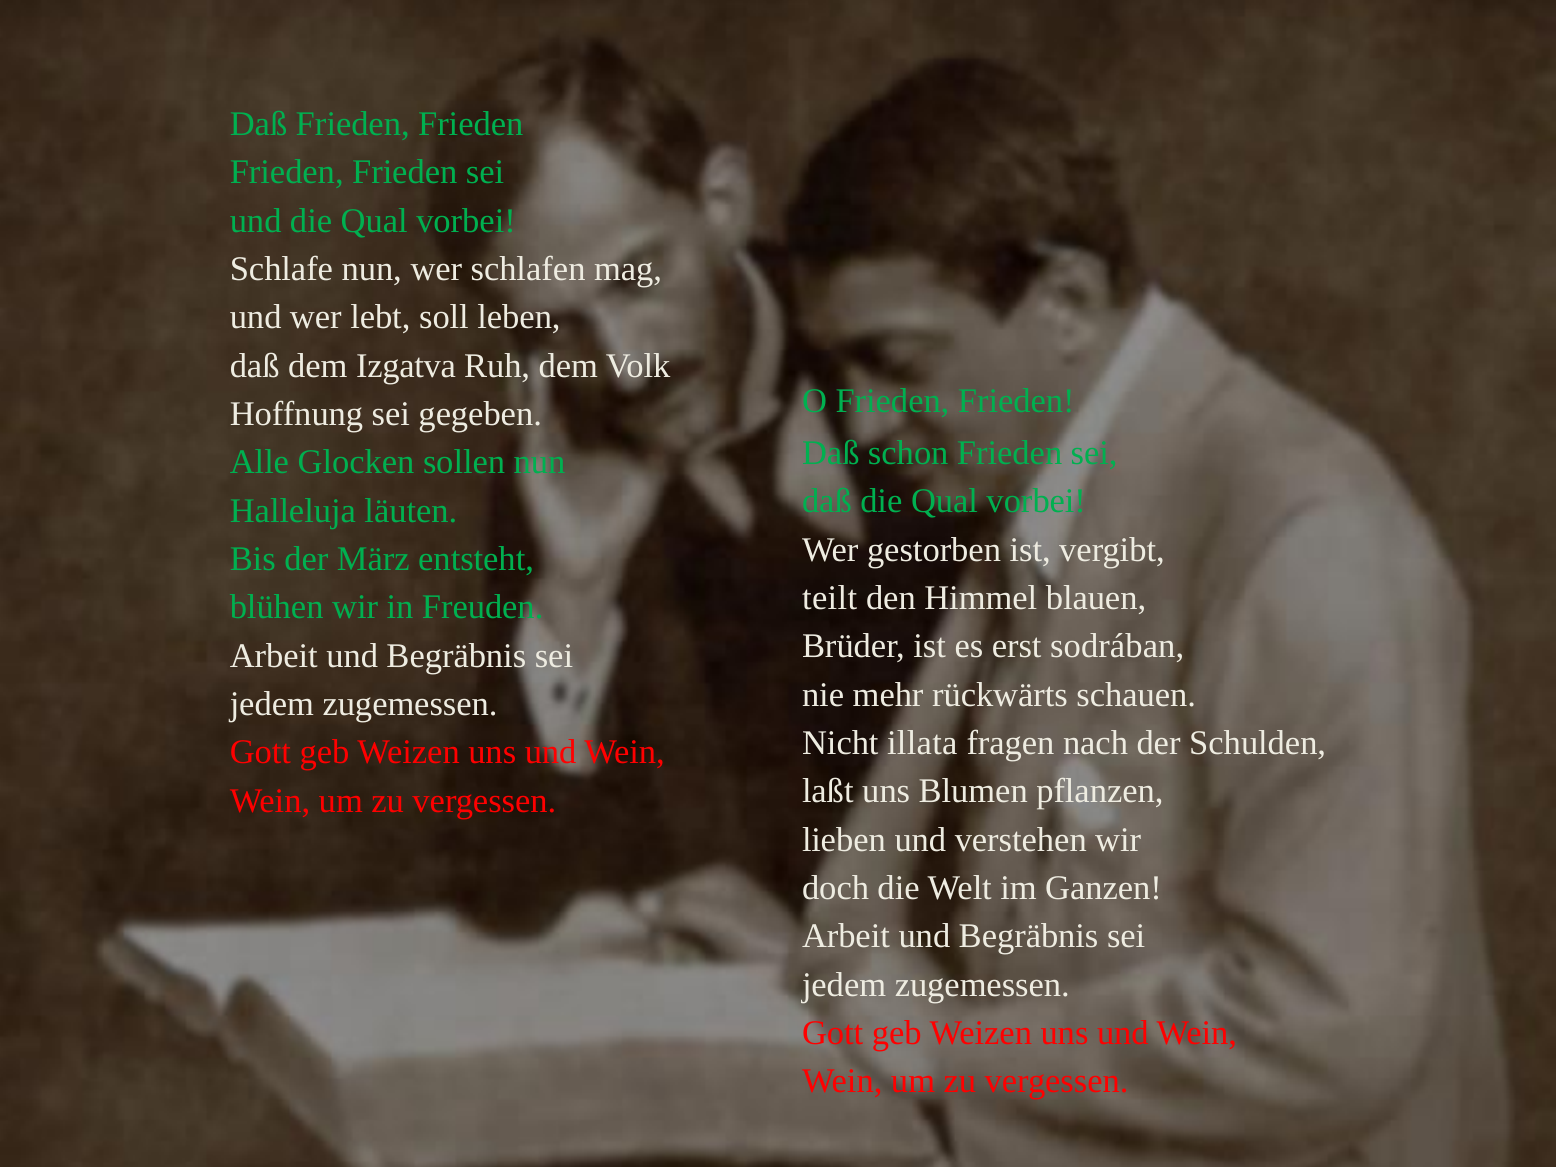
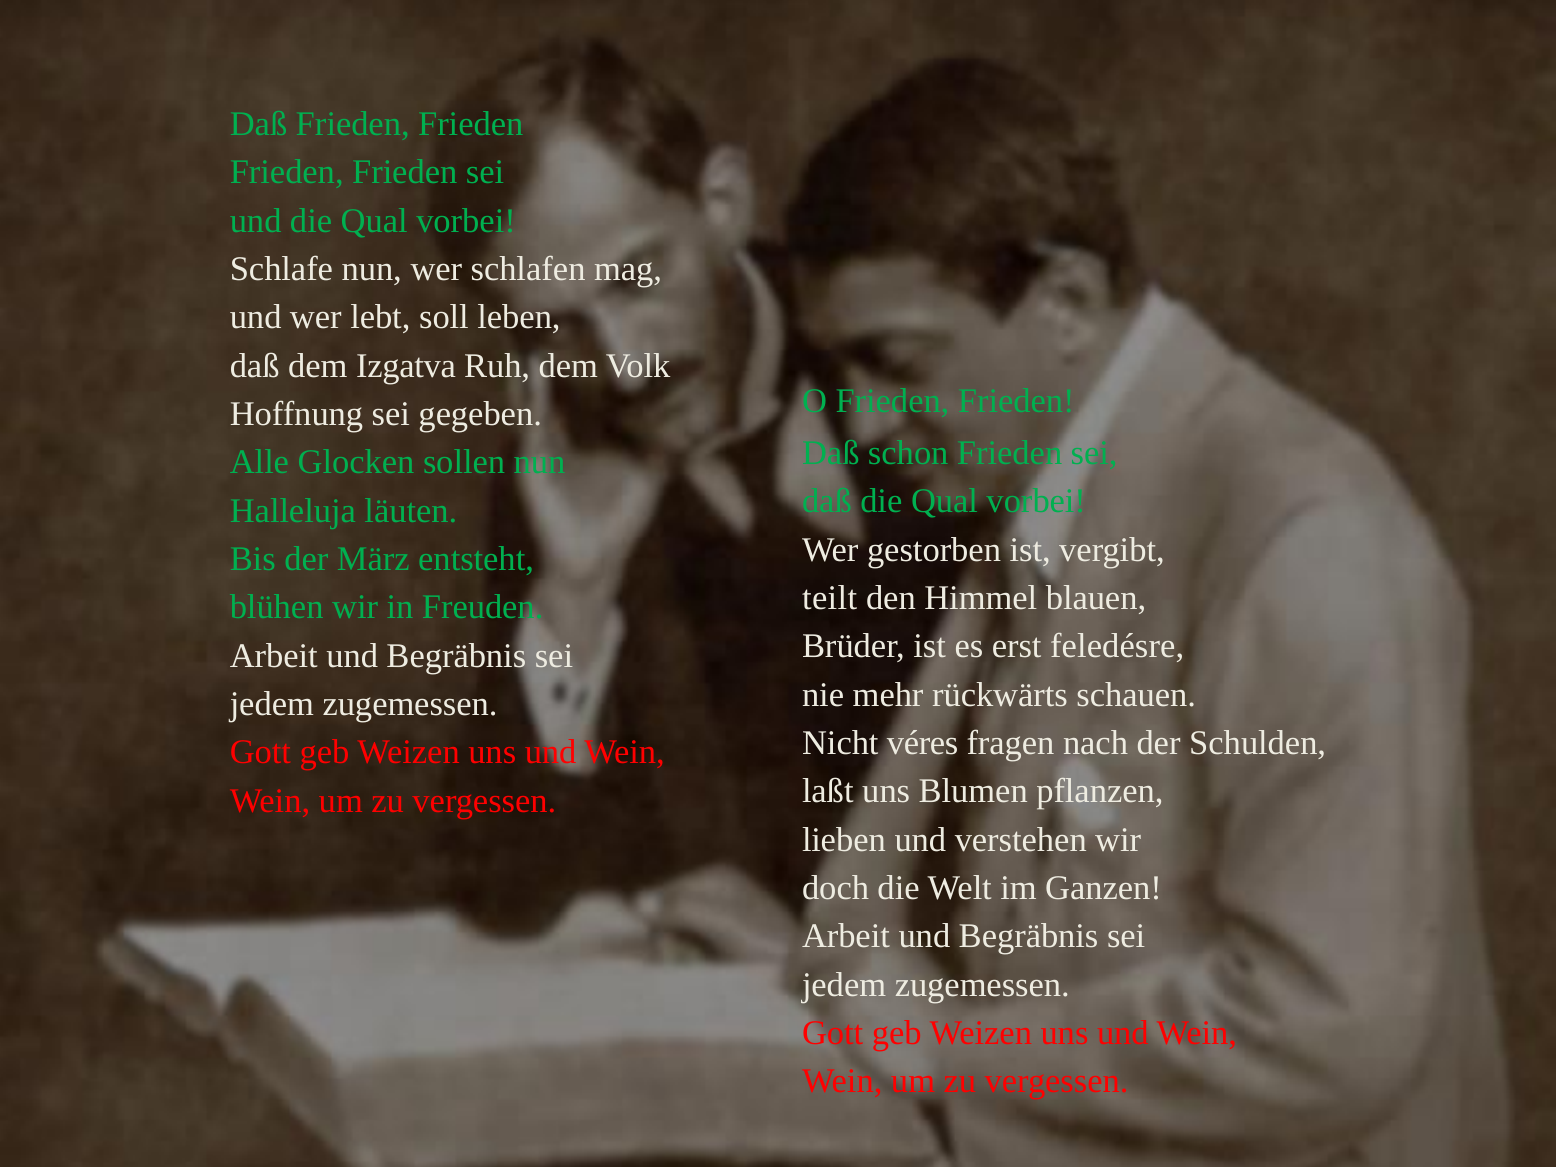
sodrában: sodrában -> feledésre (1117, 647)
illata: illata -> véres (923, 743)
